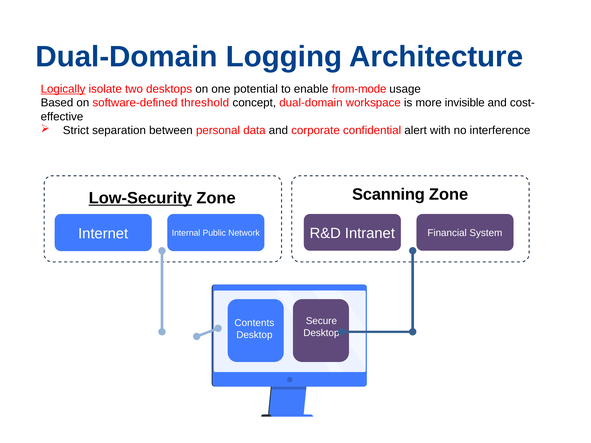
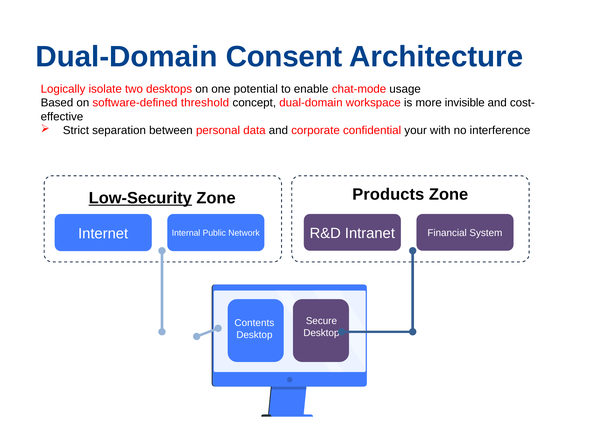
Logging: Logging -> Consent (284, 57)
Logically underline: present -> none (63, 89)
from-mode: from-mode -> chat-mode (359, 89)
alert: alert -> your (416, 131)
Scanning: Scanning -> Products (388, 195)
